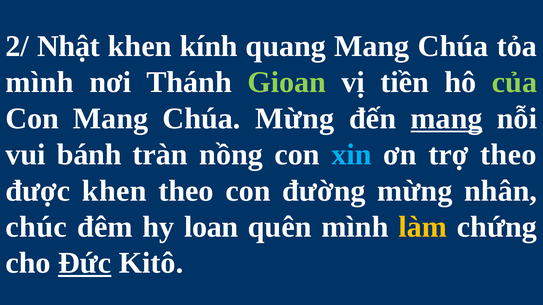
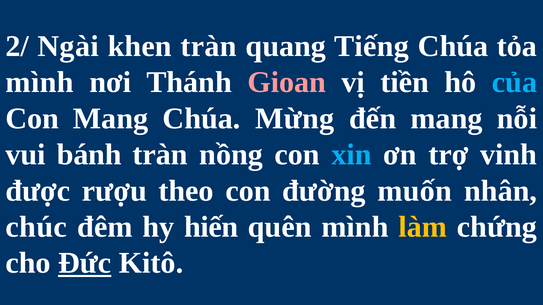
Nhật: Nhật -> Ngài (68, 46)
khen kính: kính -> tràn (208, 46)
quang Mang: Mang -> Tiếng (372, 46)
Gioan colour: light green -> pink (287, 82)
của colour: light green -> light blue (514, 82)
mang underline: present -> none (447, 119)
trợ theo: theo -> vinh (508, 155)
được khen: khen -> rượu (114, 191)
đường mừng: mừng -> muốn (415, 191)
loan: loan -> hiến (211, 227)
